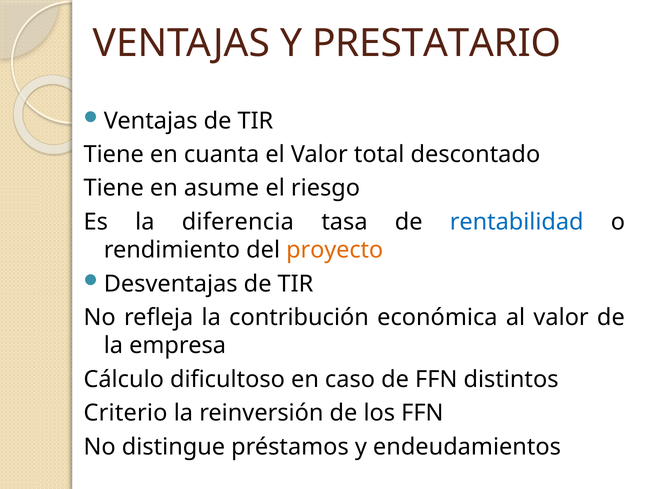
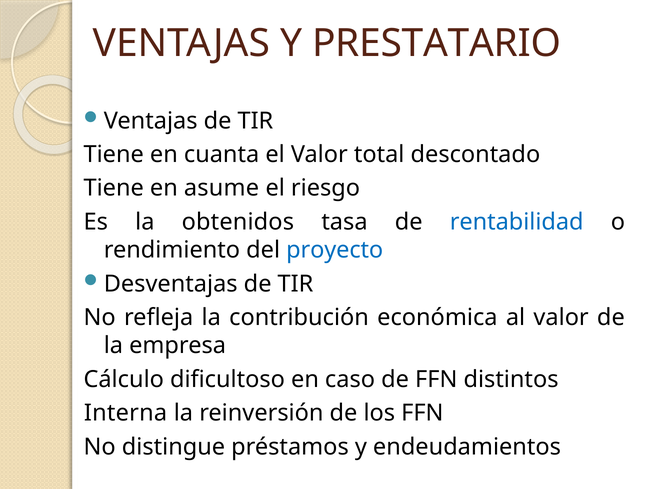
diferencia: diferencia -> obtenidos (238, 222)
proyecto colour: orange -> blue (335, 250)
Criterio: Criterio -> Interna (126, 413)
